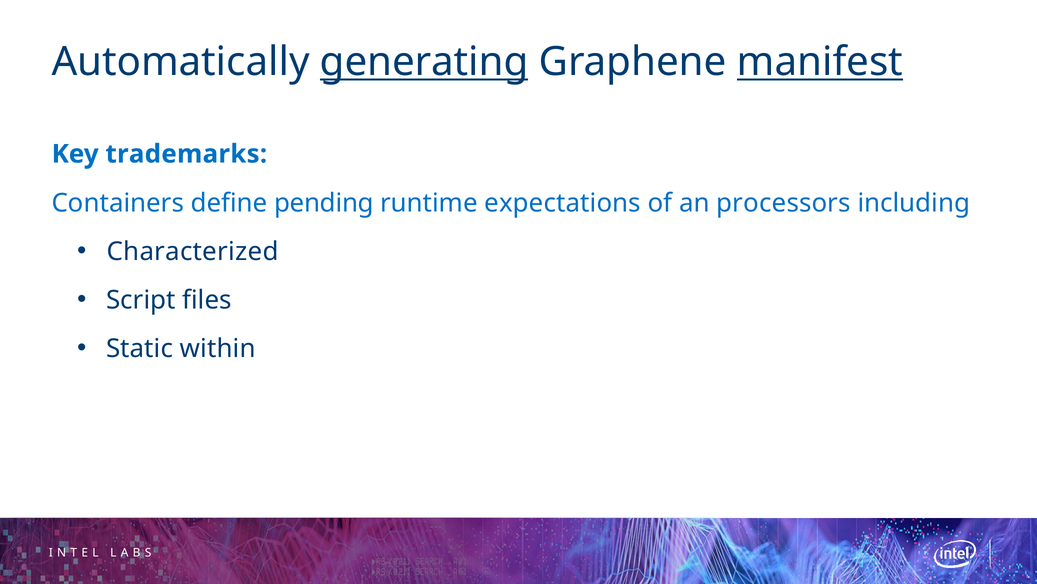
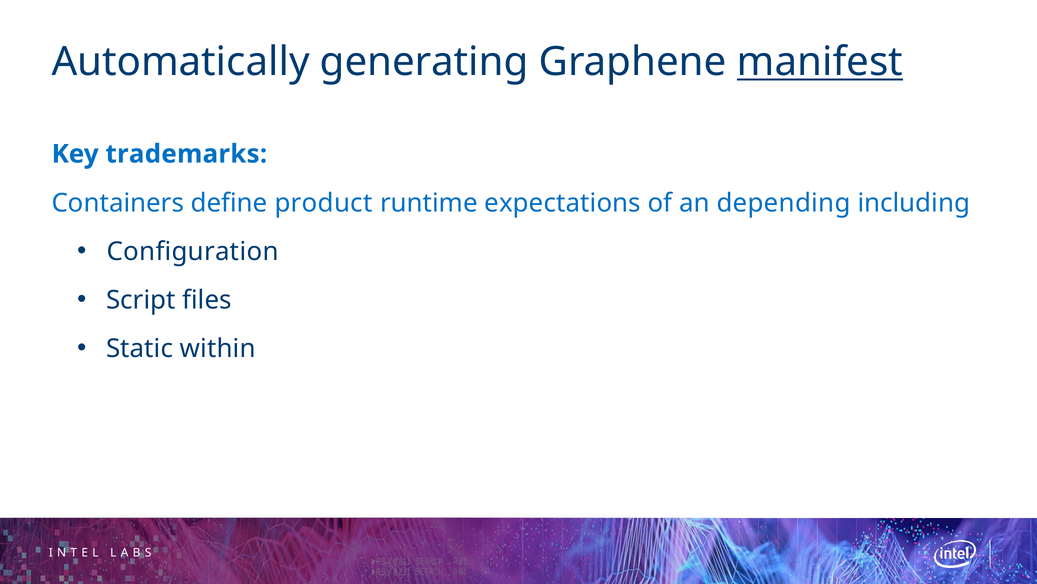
generating underline: present -> none (424, 62)
pending: pending -> product (324, 203)
processors: processors -> depending (784, 203)
Characterized: Characterized -> Configuration (193, 251)
